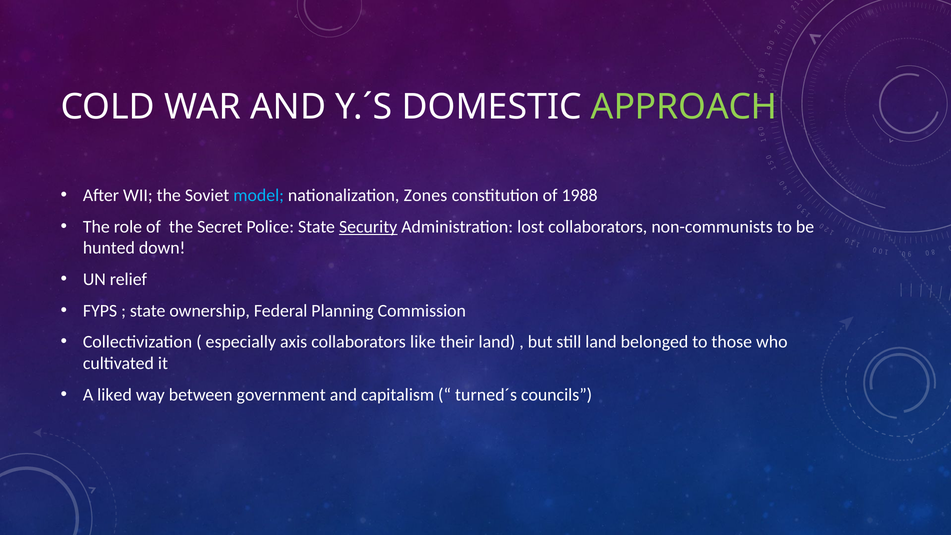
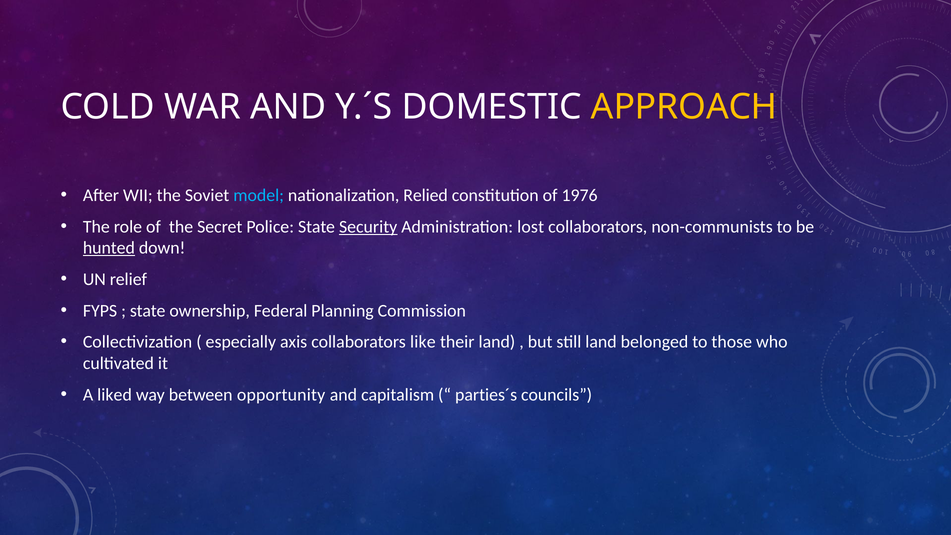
APPROACH colour: light green -> yellow (684, 107)
Zones: Zones -> Relied (426, 195)
1988: 1988 -> 1976 (580, 195)
hunted underline: none -> present (109, 248)
government: government -> opportunity (281, 395)
turned´s: turned´s -> parties´s (486, 395)
